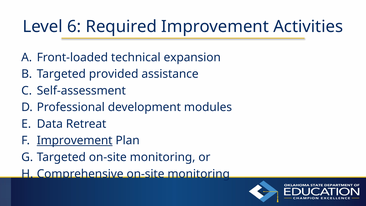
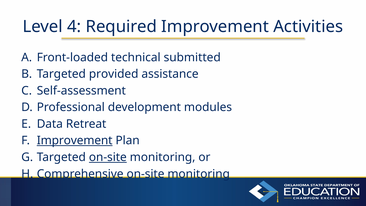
6: 6 -> 4 (74, 27)
expansion: expansion -> submitted (192, 57)
on-site underline: none -> present (108, 157)
